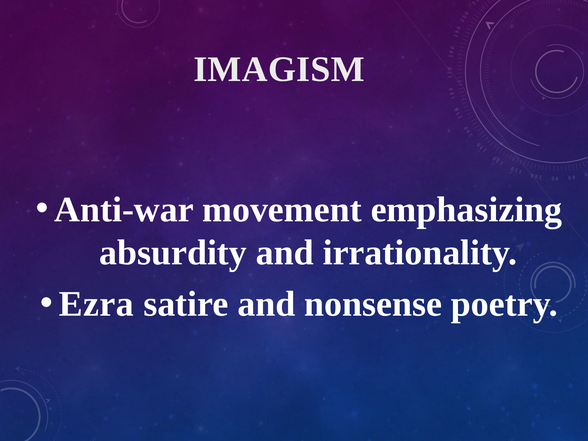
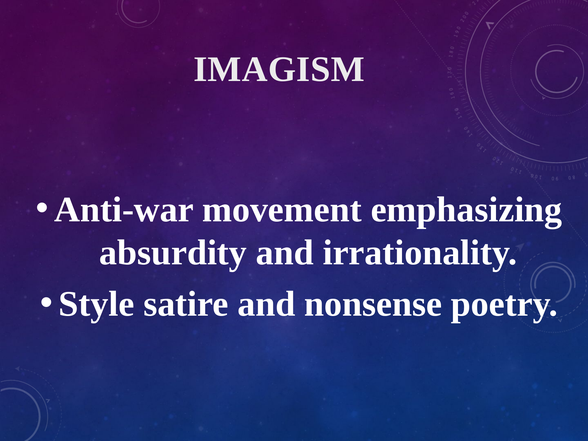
Ezra: Ezra -> Style (97, 304)
